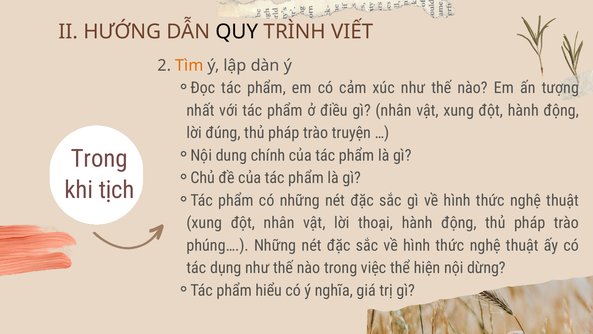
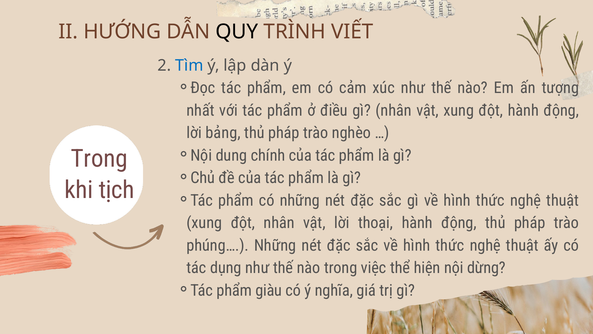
Tìm colour: orange -> blue (189, 65)
đúng: đúng -> bảng (223, 133)
truyện: truyện -> nghèo (351, 133)
hiểu: hiểu -> giàu (269, 290)
